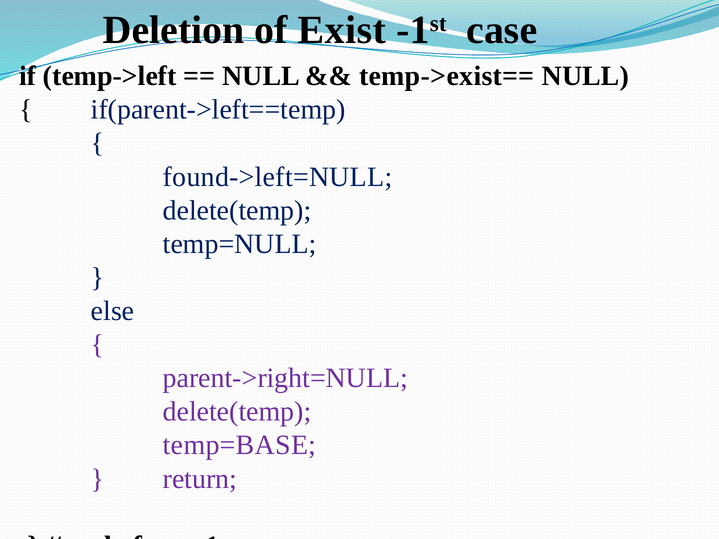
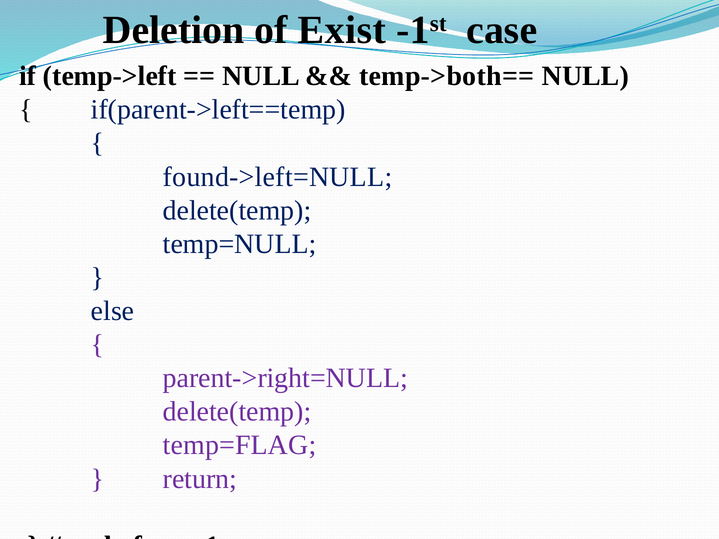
temp->exist==: temp->exist== -> temp->both== (447, 76)
temp=BASE: temp=BASE -> temp=FLAG (240, 445)
